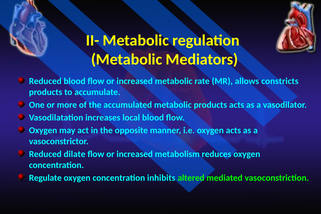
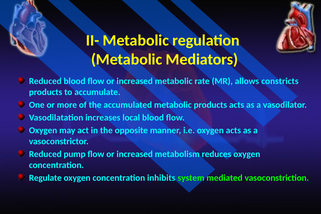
dilate: dilate -> pump (75, 154)
altered: altered -> system (191, 178)
